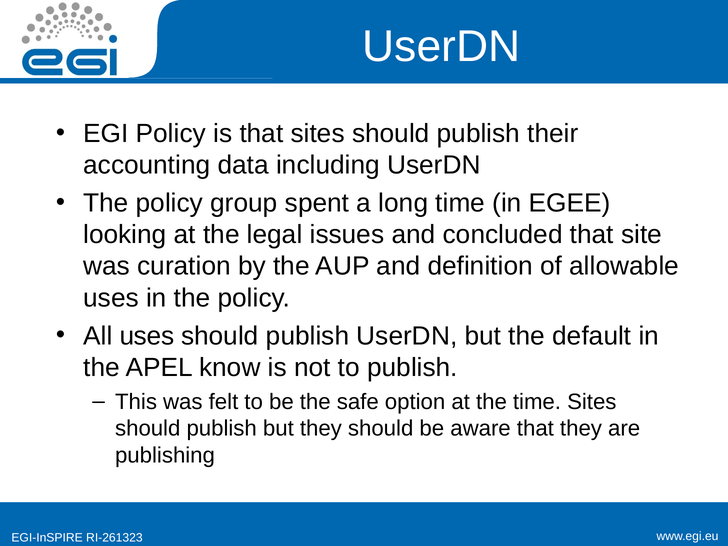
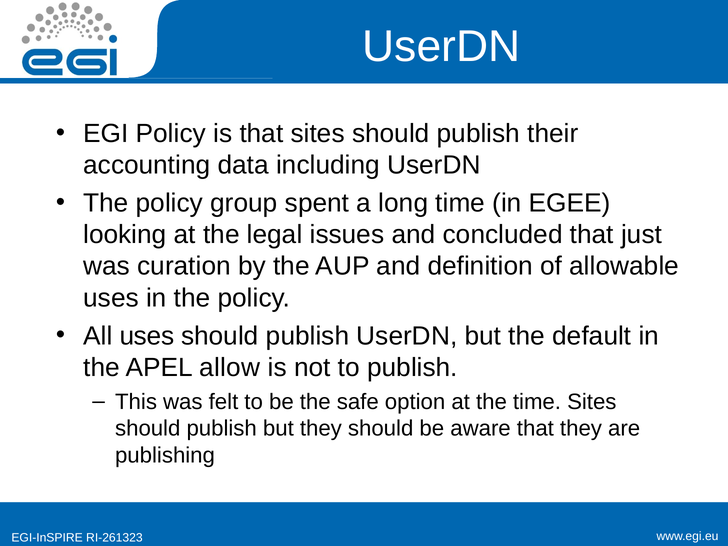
site: site -> just (642, 235)
know: know -> allow (230, 367)
